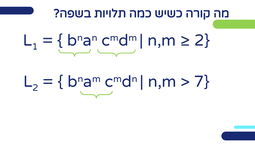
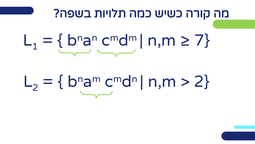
2: 2 -> 7 (202, 40)
7: 7 -> 2 (202, 81)
